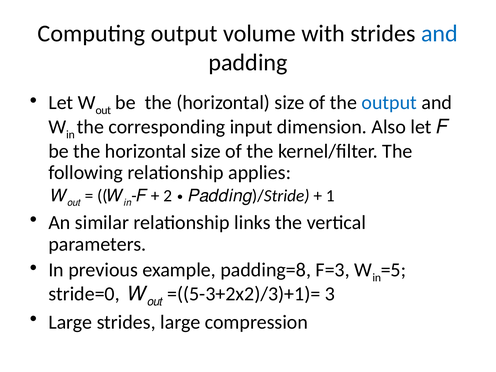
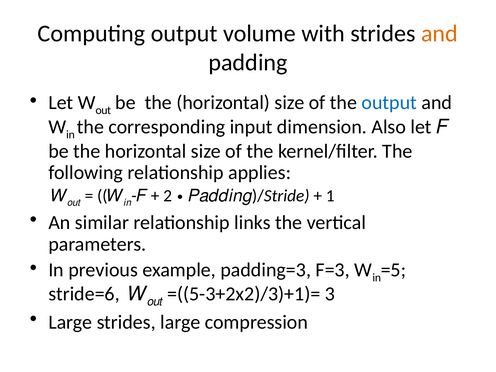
and colour: blue -> orange (440, 34)
padding=8: padding=8 -> padding=3 (266, 270)
stride=0: stride=0 -> stride=6 (84, 294)
